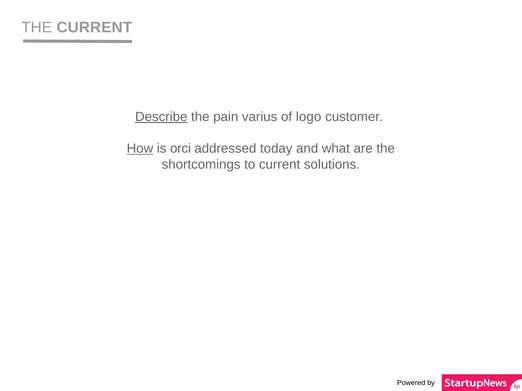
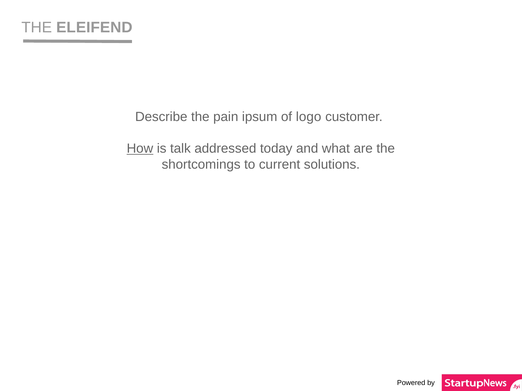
THE CURRENT: CURRENT -> ELEIFEND (94, 28)
Describe underline: present -> none (161, 117)
varius: varius -> ipsum (260, 117)
orci: orci -> talk (180, 149)
